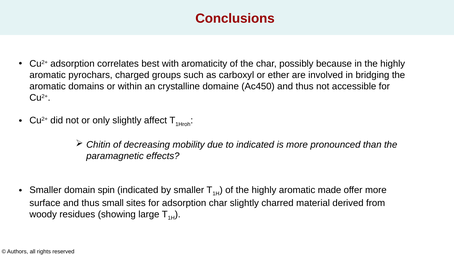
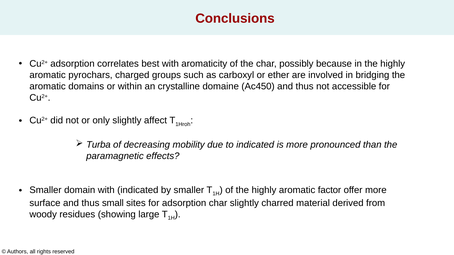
Chitin: Chitin -> Turba (98, 145)
domain spin: spin -> with (106, 190)
made: made -> factor (330, 190)
